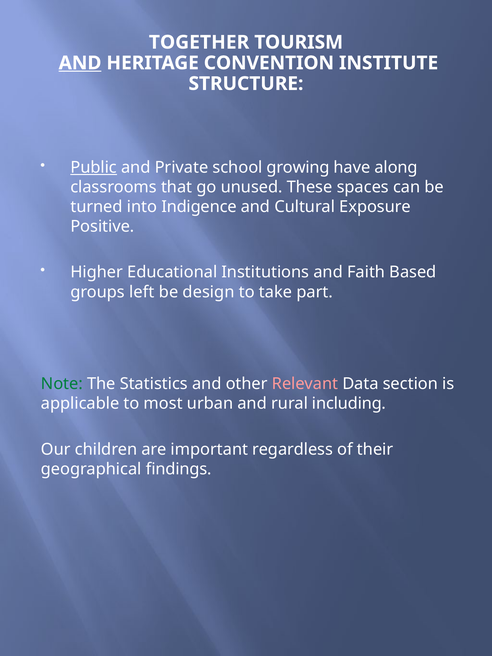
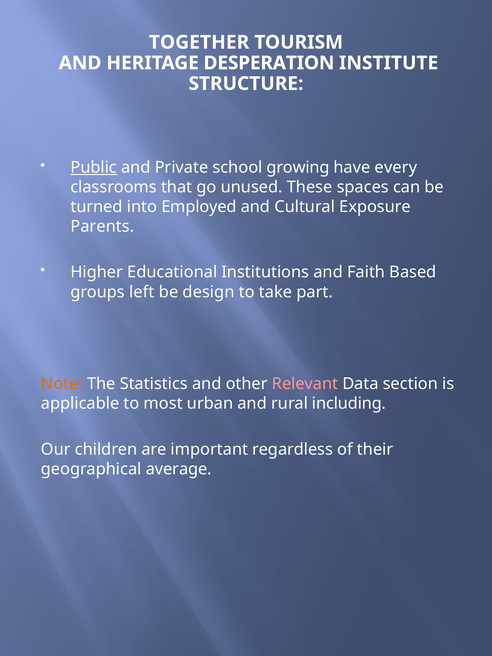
AND underline: present -> none (80, 63)
CONVENTION: CONVENTION -> DESPERATION (269, 63)
along: along -> every (396, 167)
Indigence: Indigence -> Employed (199, 207)
Positive: Positive -> Parents (102, 226)
Note colour: green -> orange (62, 384)
findings: findings -> average (179, 469)
